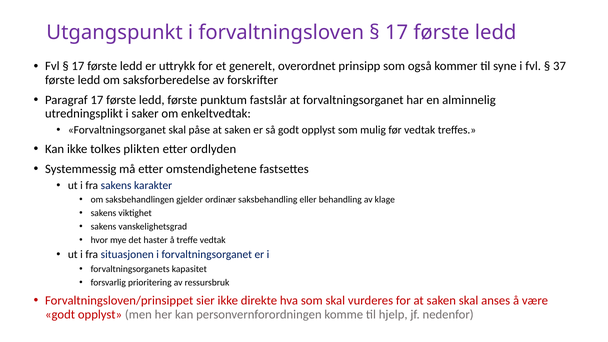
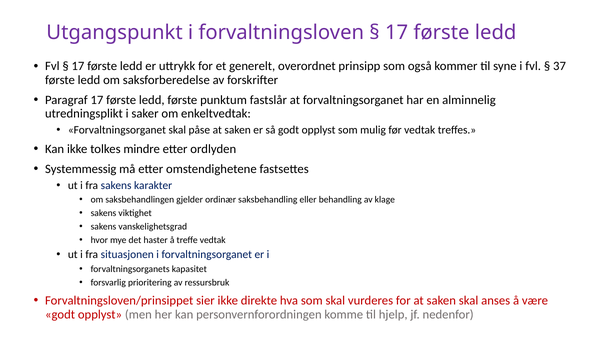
plikten: plikten -> mindre (142, 149)
